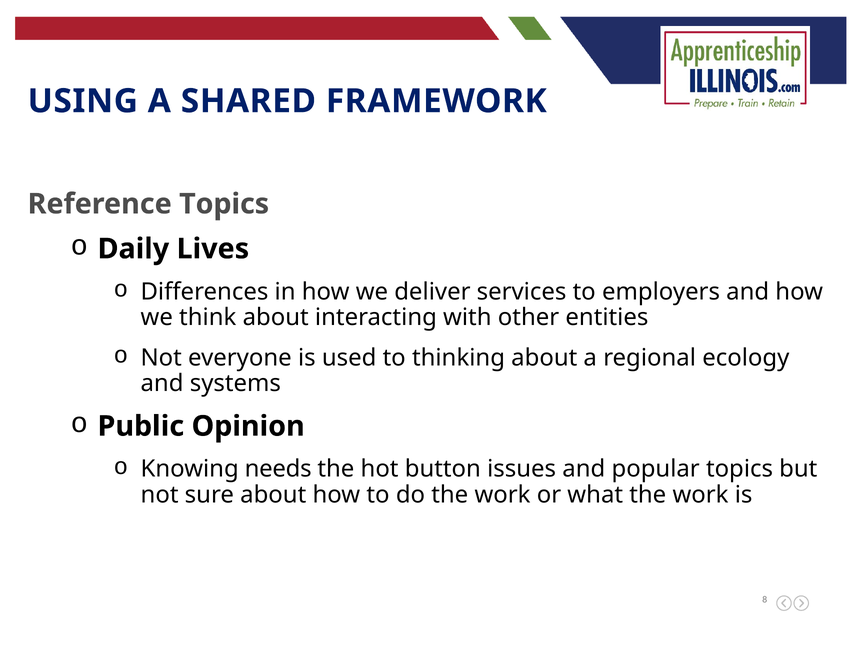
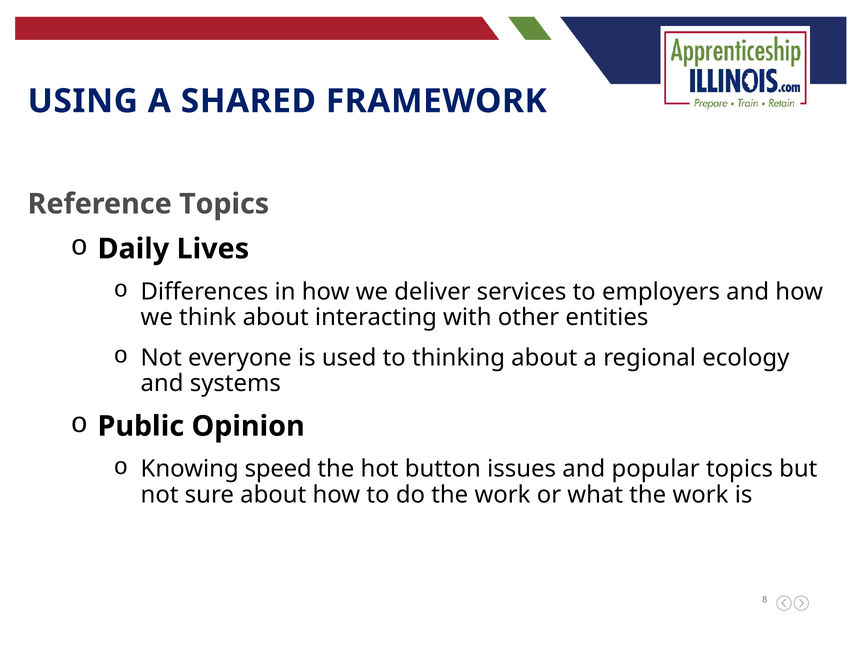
needs: needs -> speed (278, 469)
